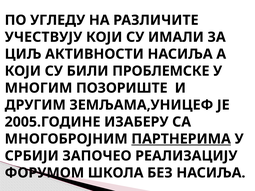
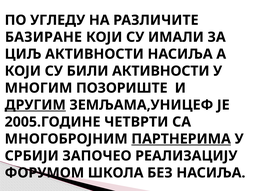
УЧЕСТВУЈУ: УЧЕСТВУЈУ -> БАЗИРАНЕ (43, 37)
БИЛИ ПРОБЛЕМСКЕ: ПРОБЛЕМСКЕ -> АКТИВНОСТИ (161, 71)
ДРУГИМ underline: none -> present (35, 105)
ИЗАБЕРУ: ИЗАБЕРУ -> ЧЕТВРТИ (136, 122)
